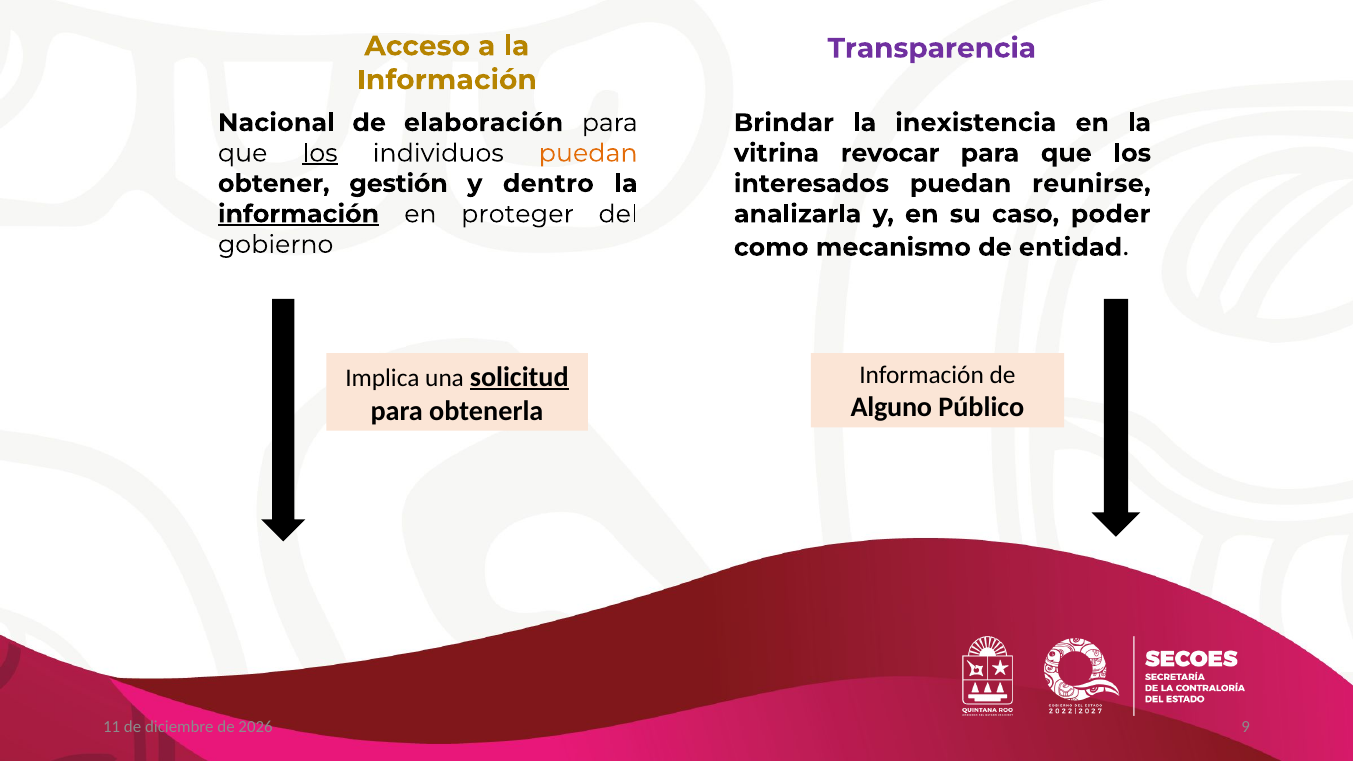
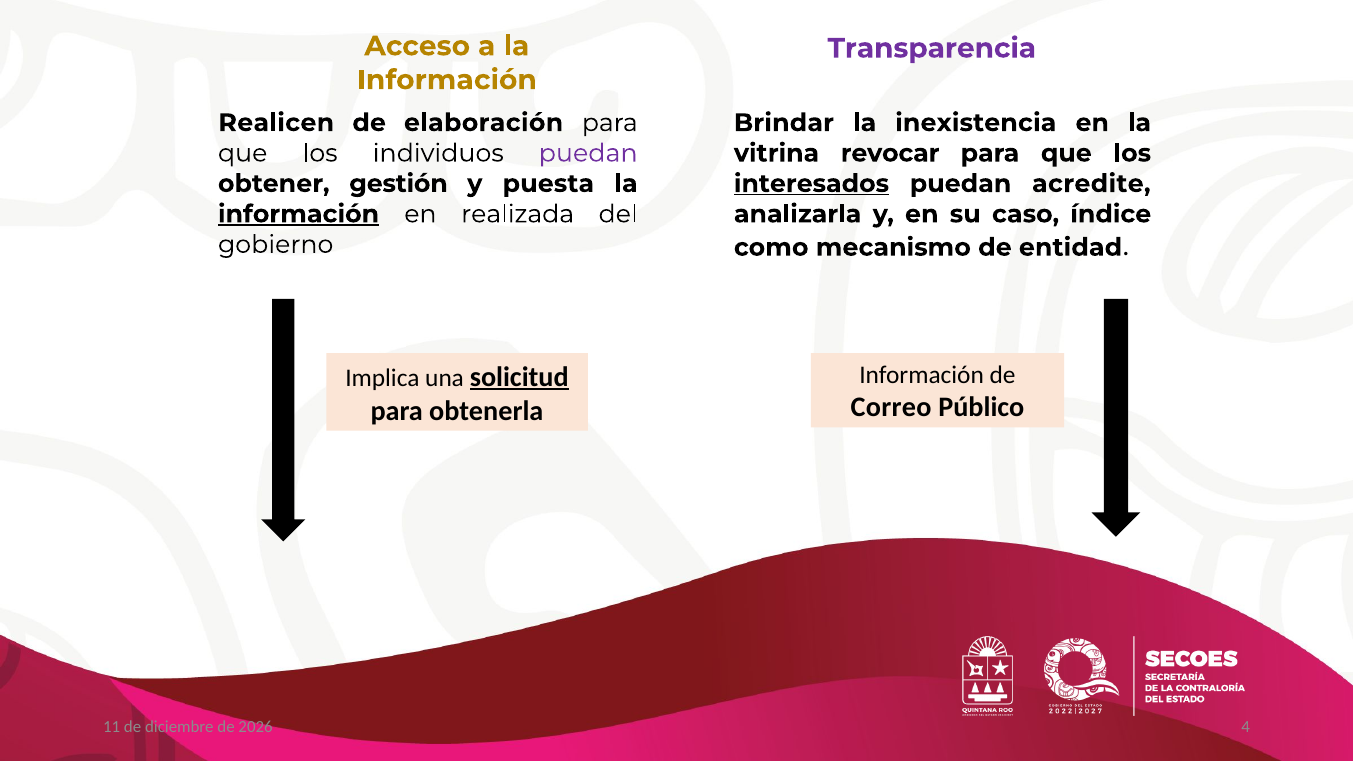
Nacional: Nacional -> Realicen (276, 123)
los underline: present -> none (320, 153)
puedan colour: orange -> purple (588, 153)
dentro: dentro -> puesta (548, 184)
interesados underline: none -> present (811, 184)
reunirse: reunirse -> acredite (1091, 184)
proteger: proteger -> realizada (518, 214)
poder: poder -> índice (1111, 214)
Alguno: Alguno -> Correo (891, 407)
9: 9 -> 4 (1246, 727)
